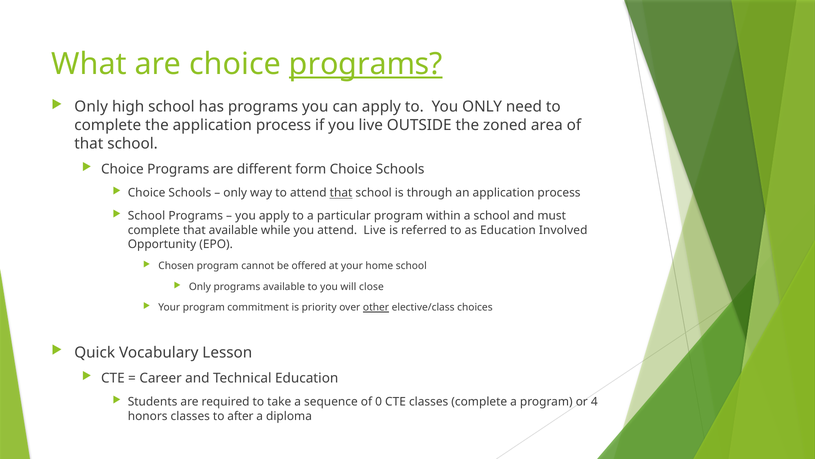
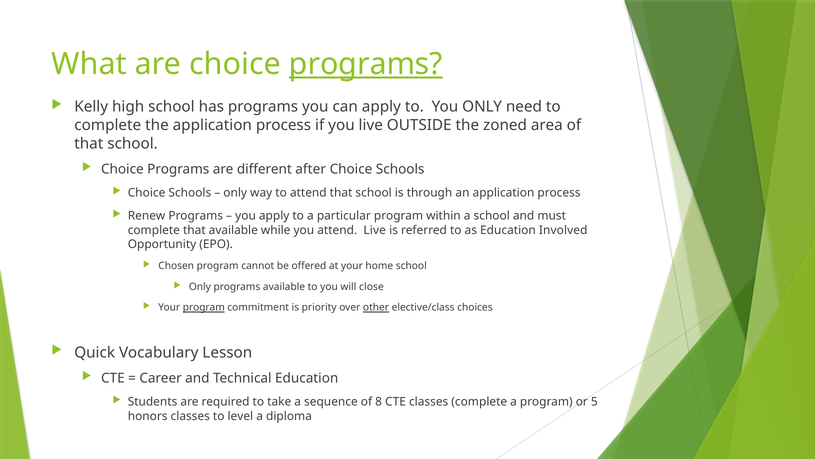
Only: Only -> Kelly (91, 107)
form: form -> after (311, 169)
that underline: present -> none (341, 193)
School: School -> Renew (147, 216)
program underline: none -> present (204, 307)
0: 0 -> 8 (379, 401)
4: 4 -> 5 (594, 401)
after: after -> level (240, 416)
